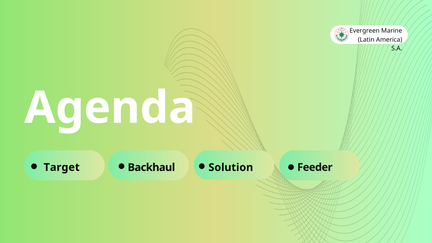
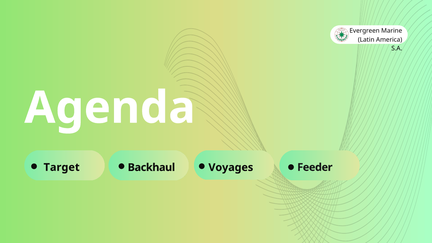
Solution: Solution -> Voyages (231, 167)
